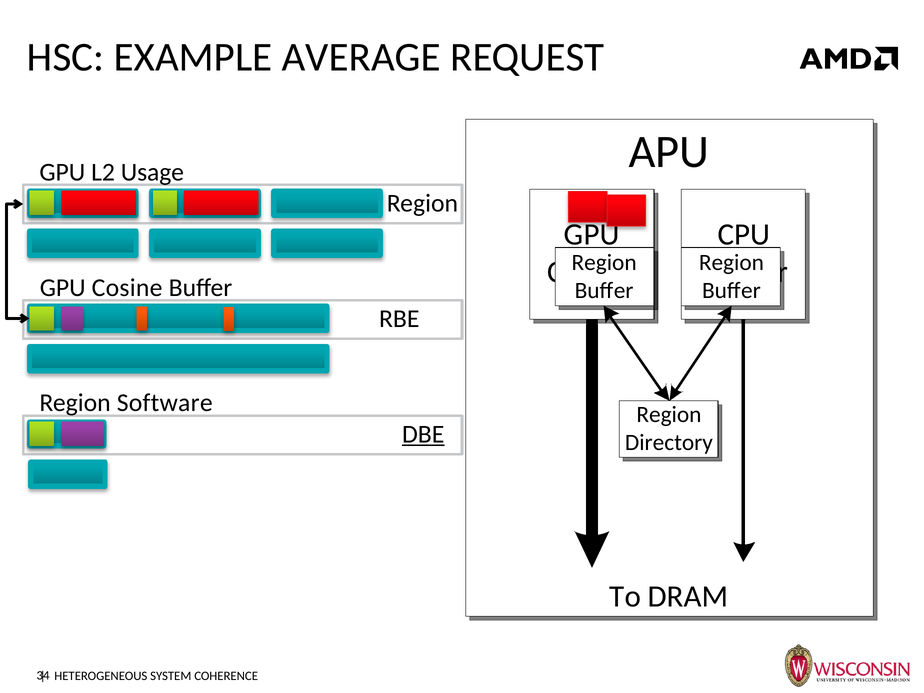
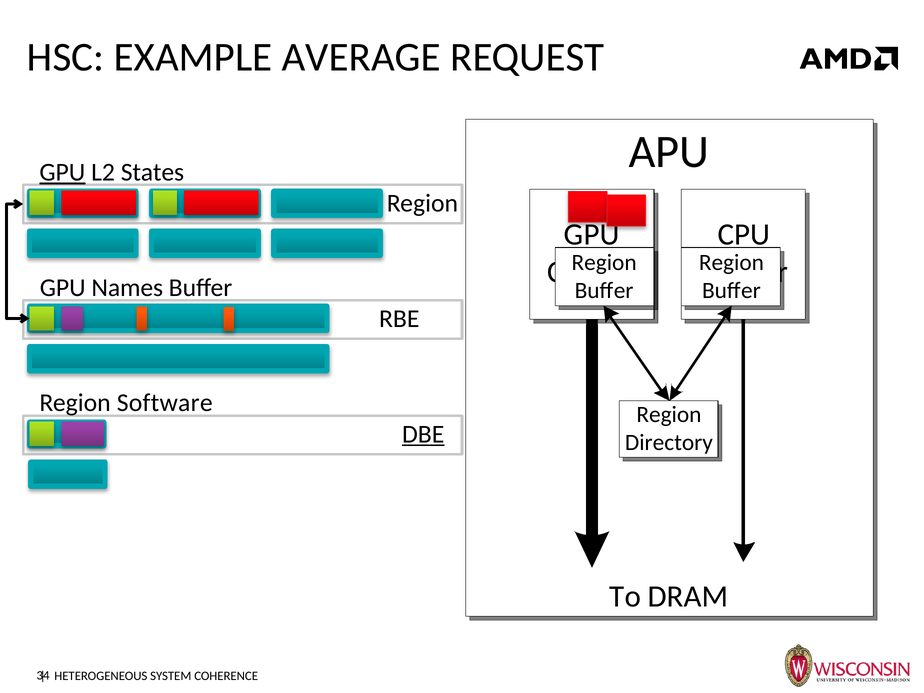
GPU underline: none -> present (62, 172)
Usage: Usage -> States (152, 172)
Cosine: Cosine -> Names (127, 288)
